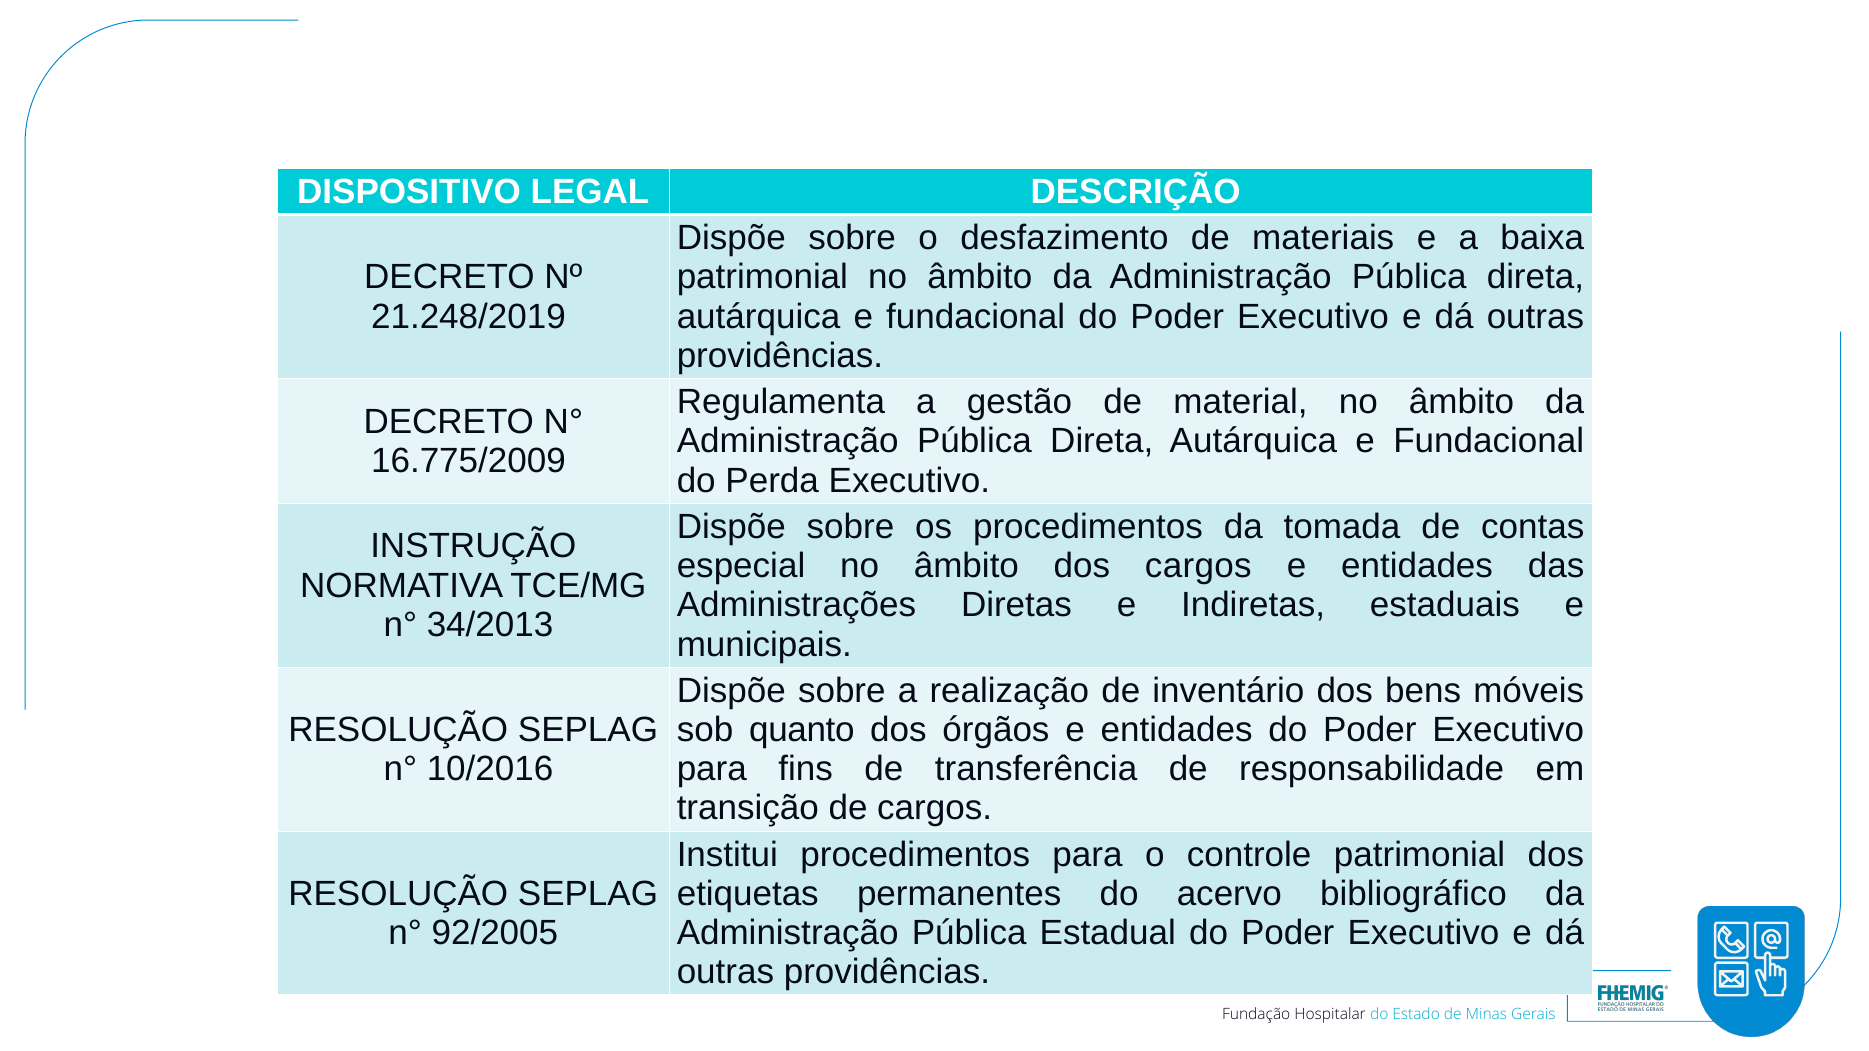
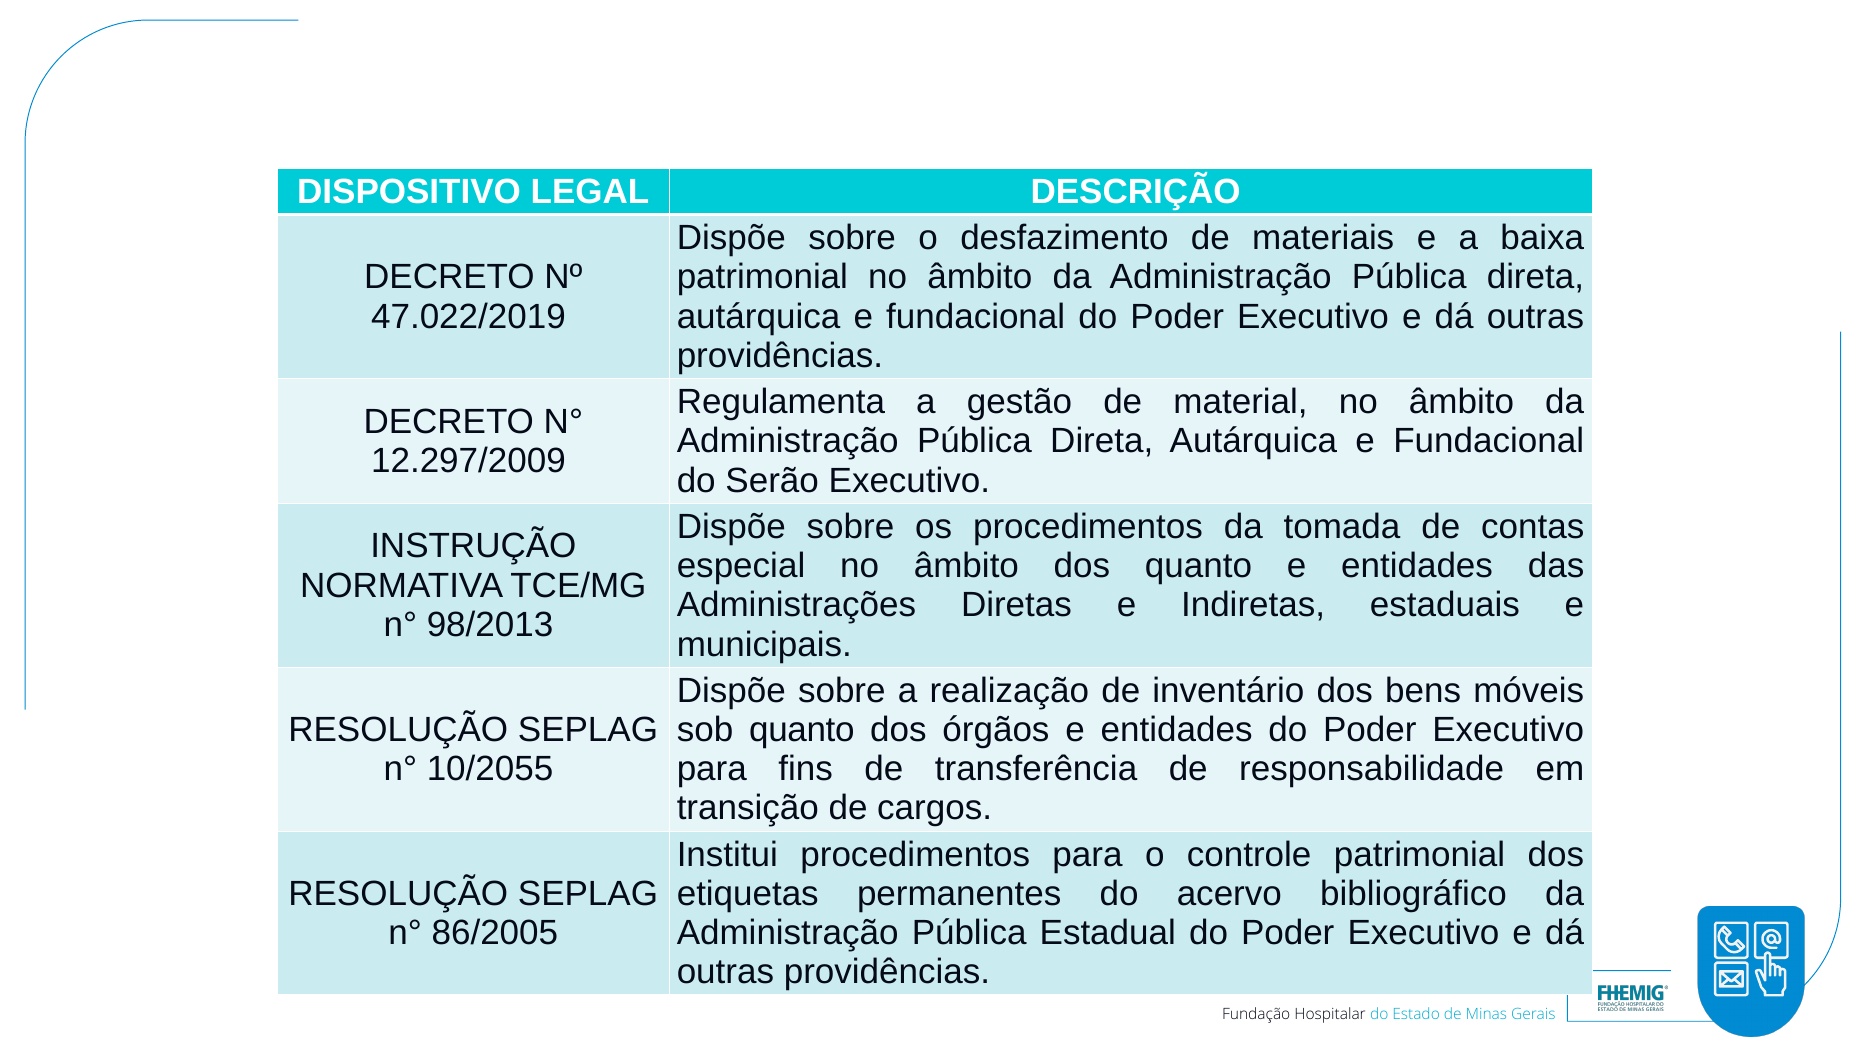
21.248/2019: 21.248/2019 -> 47.022/2019 (468, 317)
16.775/2009: 16.775/2009 -> 12.297/2009 (468, 461)
Perda: Perda -> Serão (772, 481)
dos cargos: cargos -> quanto (1199, 566)
34/2013: 34/2013 -> 98/2013 (490, 625)
10/2016: 10/2016 -> 10/2055 (490, 769)
92/2005: 92/2005 -> 86/2005 (495, 933)
